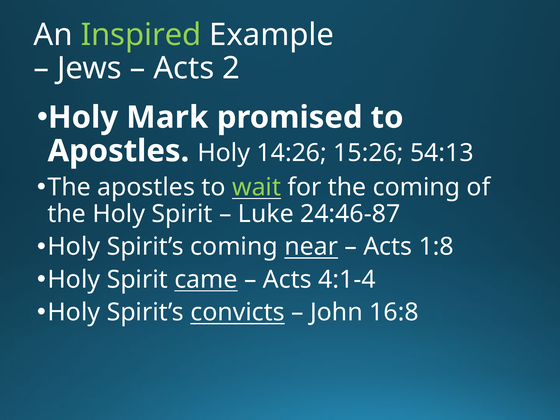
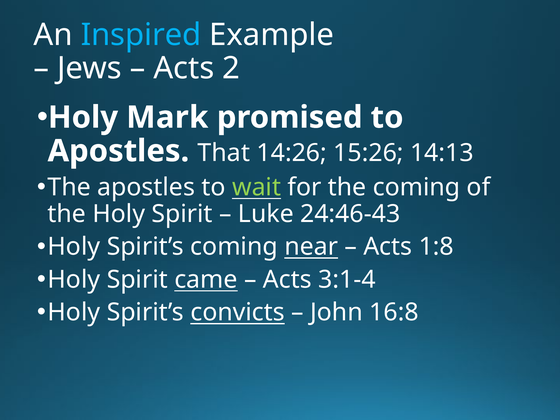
Inspired colour: light green -> light blue (141, 35)
Apostles Holy: Holy -> That (224, 153)
54:13: 54:13 -> 14:13 (442, 153)
24:46-87: 24:46-87 -> 24:46-43 (350, 214)
4:1-4: 4:1-4 -> 3:1-4 (347, 280)
